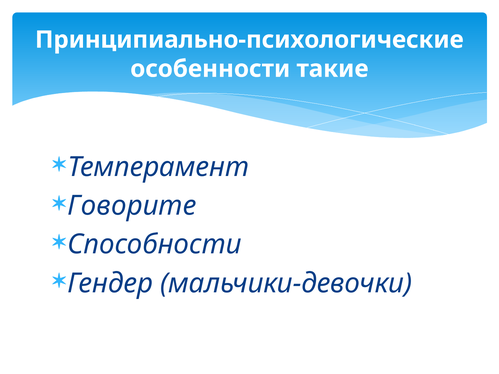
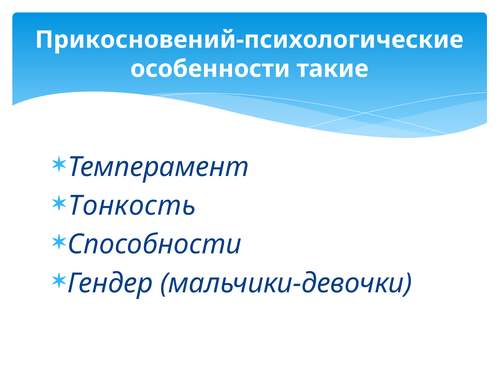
Принципиально-психологические: Принципиально-психологические -> Прикосновений-психологические (249, 40)
Говорите: Говорите -> Тонкость (132, 206)
